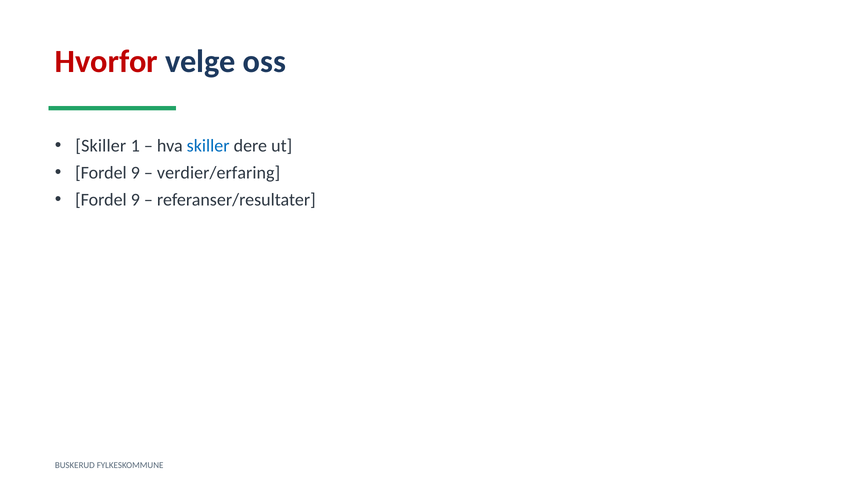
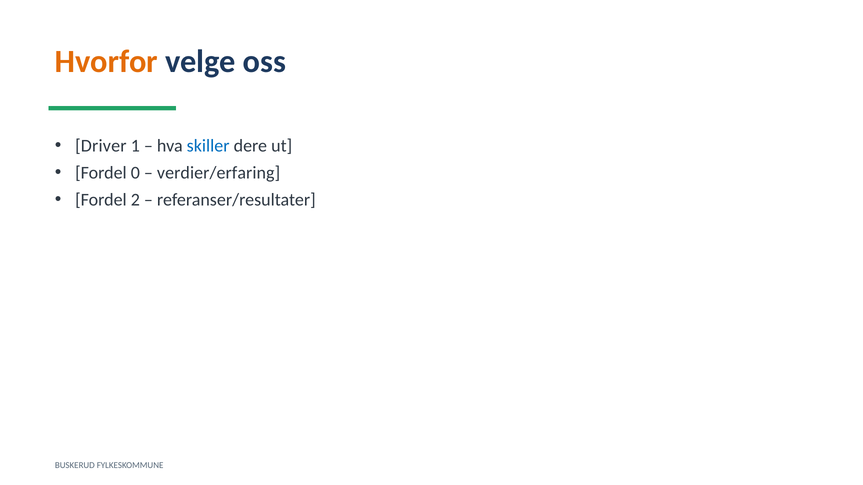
Hvorfor colour: red -> orange (106, 62)
Skiller: Skiller -> Driver (101, 146)
9: 9 -> 0 (135, 173)
9: 9 -> 2 (135, 200)
